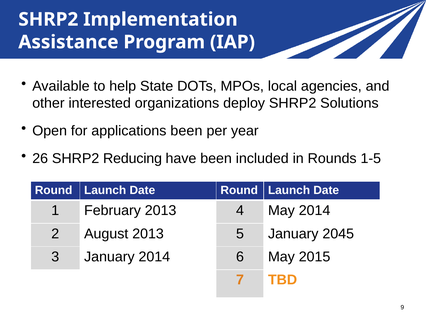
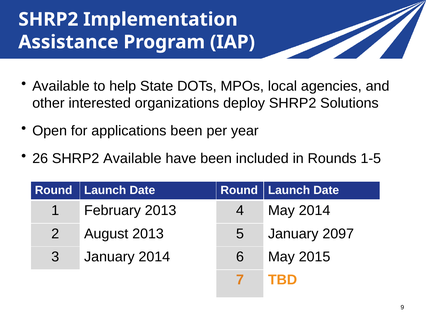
SHRP2 Reducing: Reducing -> Available (132, 159)
2045: 2045 -> 2097 (338, 234)
